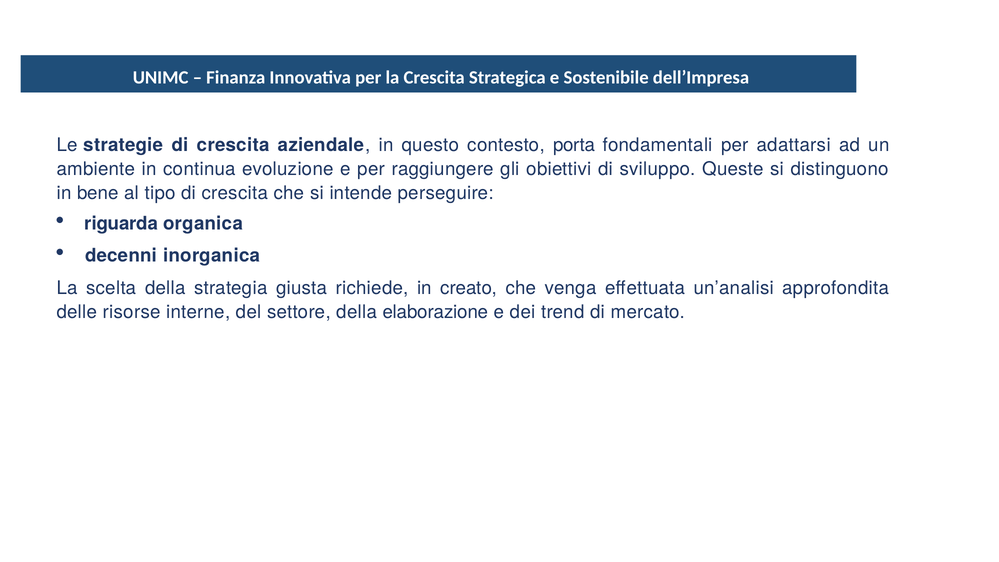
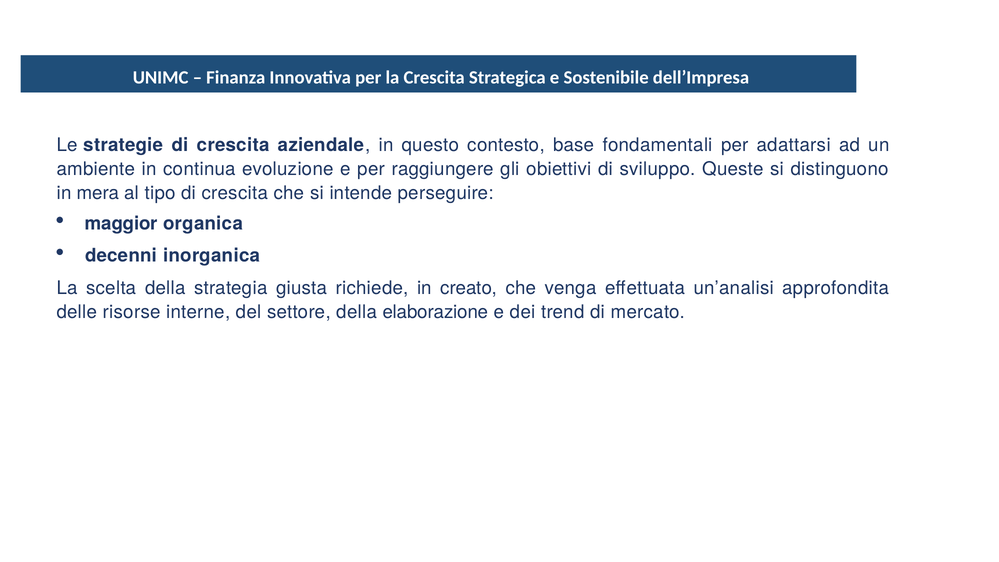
porta: porta -> base (574, 145)
bene: bene -> mera (98, 193)
riguarda: riguarda -> maggior (121, 223)
